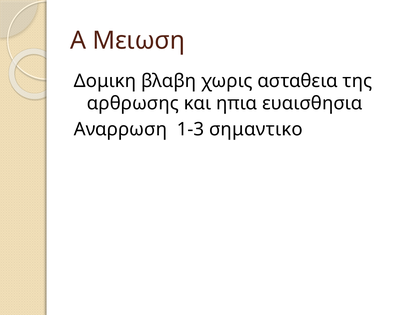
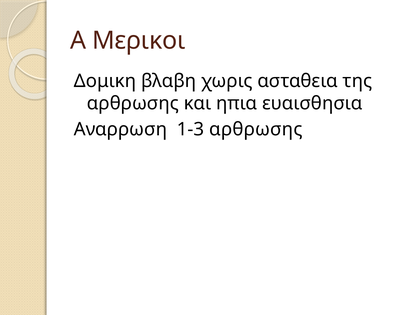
Μειωση: Μειωση -> Μερικοι (139, 41)
1-3 σημαντικο: σημαντικο -> αρθρωσης (256, 129)
